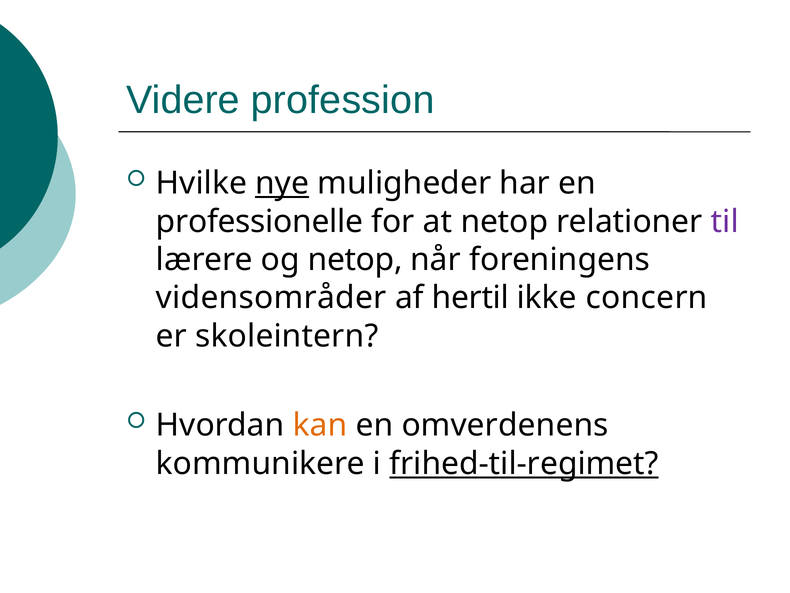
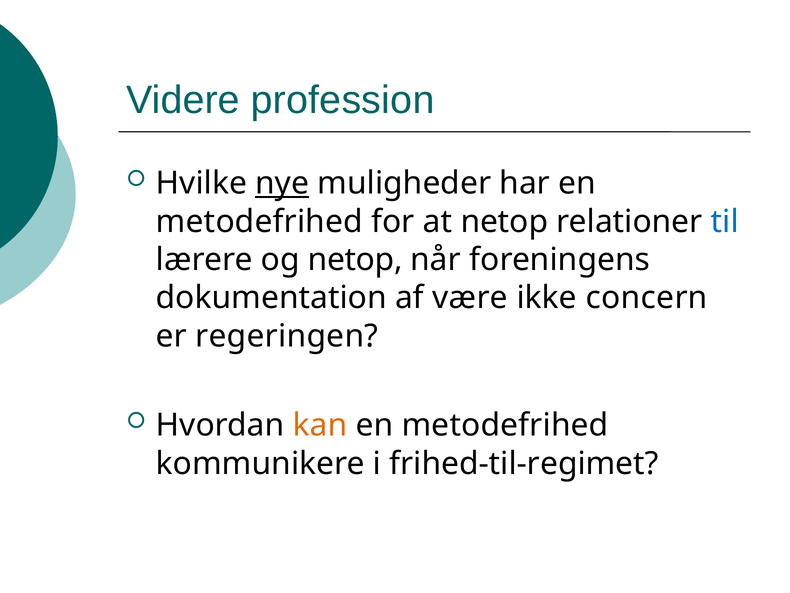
professionelle: professionelle -> metodefrihed (259, 221)
til colour: purple -> blue (725, 221)
vidensområder: vidensområder -> dokumentation (271, 298)
hertil: hertil -> være (470, 298)
skoleintern: skoleintern -> regeringen (287, 336)
omverdenens: omverdenens -> metodefrihed (505, 425)
frihed-til-regimet underline: present -> none (524, 463)
